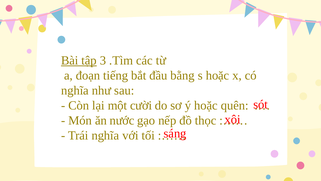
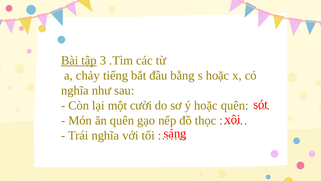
đoạn: đoạn -> chảy (88, 75)
ăn nước: nước -> quên (122, 120)
